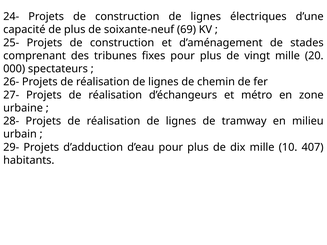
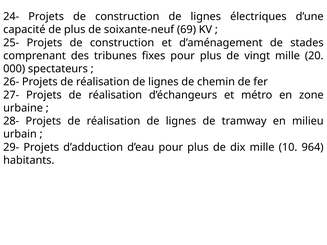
407: 407 -> 964 (313, 147)
